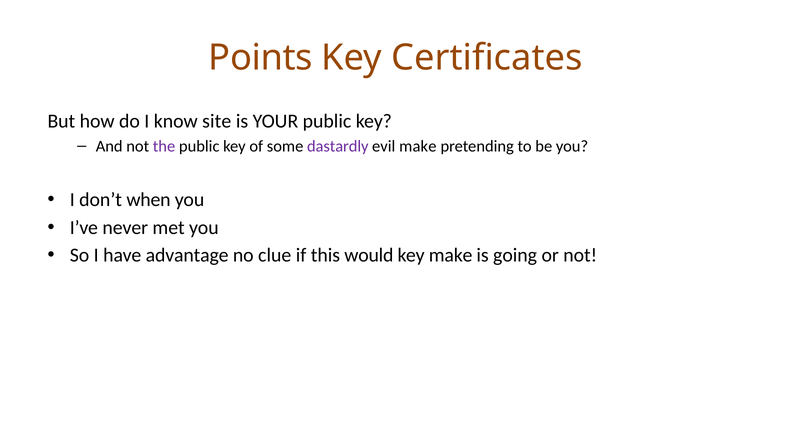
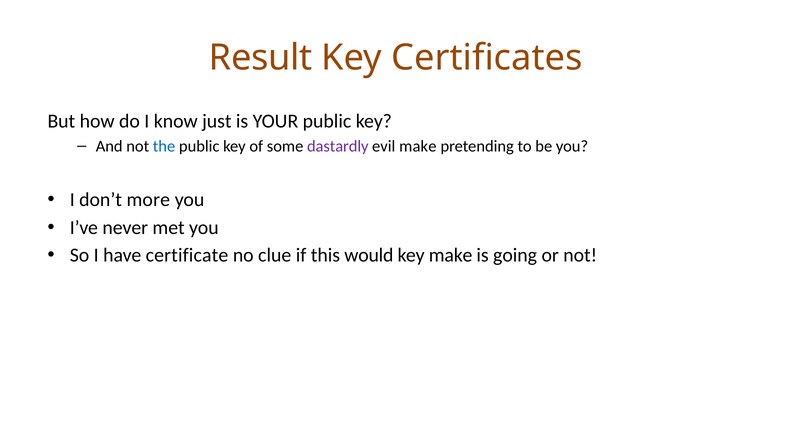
Points: Points -> Result (261, 57)
site: site -> just (217, 121)
the colour: purple -> blue (164, 146)
when: when -> more (148, 200)
advantage: advantage -> certificate (187, 255)
